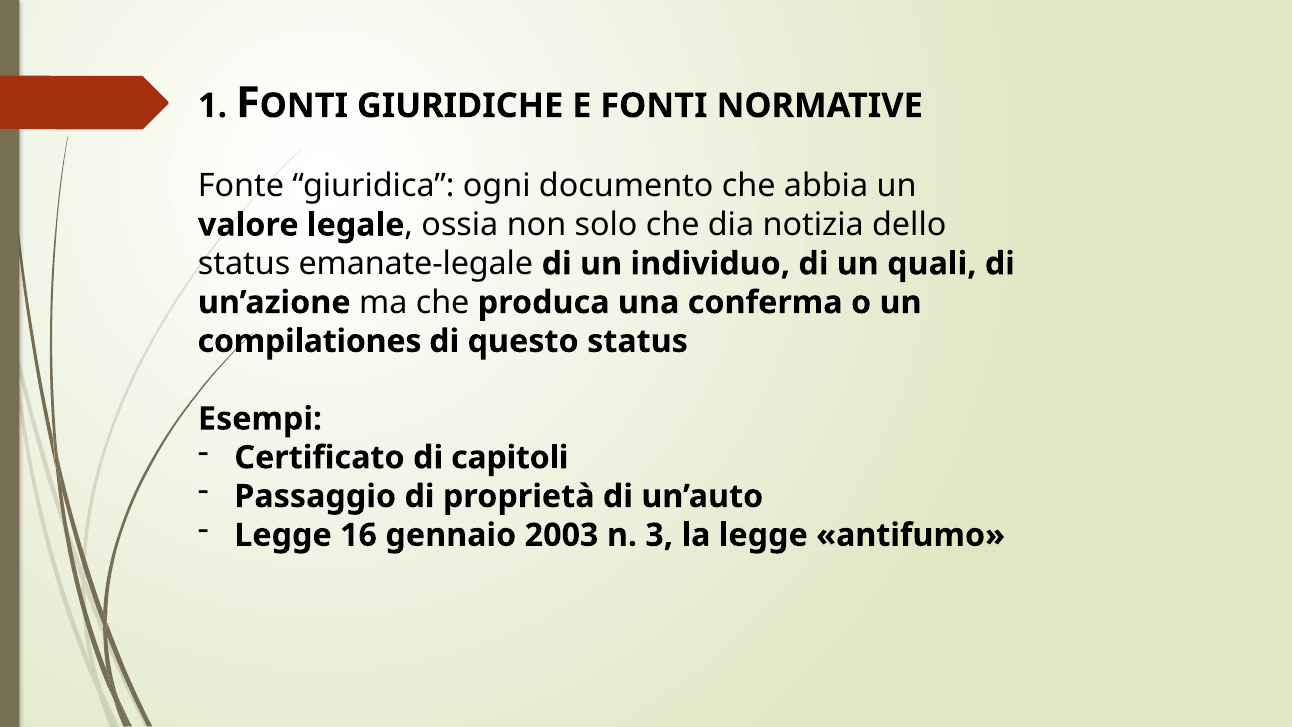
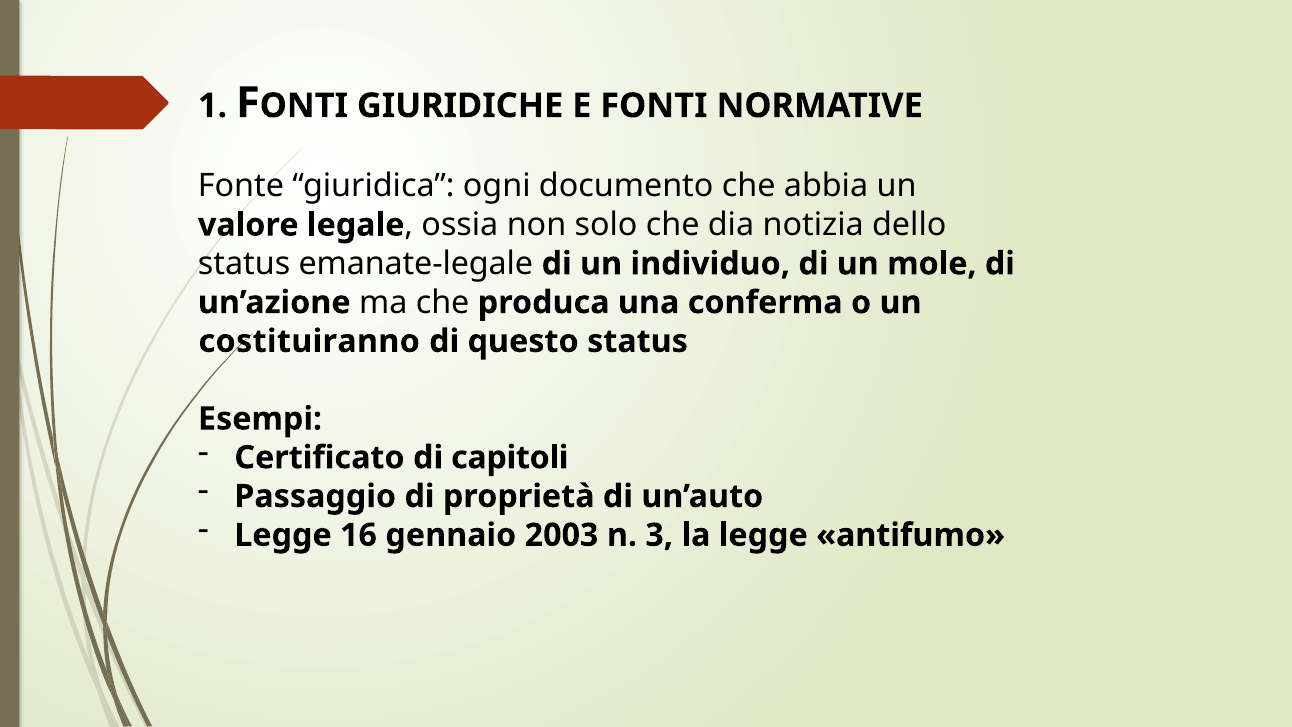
quali: quali -> mole (932, 264)
compilationes: compilationes -> costituiranno (309, 341)
